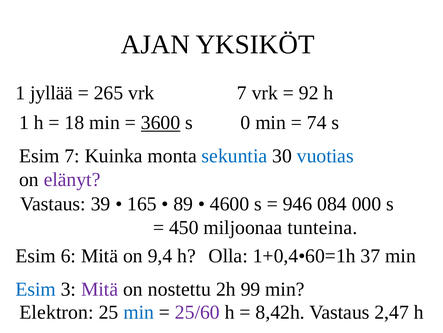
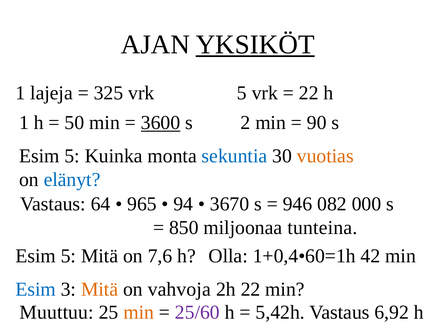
YKSIKÖT underline: none -> present (255, 44)
jyllää: jyllää -> lajeja (52, 93)
265: 265 -> 325 (109, 93)
vrk 7: 7 -> 5 (242, 93)
92: 92 -> 22 (309, 93)
18: 18 -> 50 (74, 122)
0: 0 -> 2 (246, 122)
74: 74 -> 90 (317, 122)
7: 7 -> 5 (72, 156)
vuotias colour: blue -> orange (325, 156)
elänyt colour: purple -> blue (72, 179)
39: 39 -> 64 (101, 204)
165: 165 -> 965 (142, 204)
89: 89 -> 94 (183, 204)
4600: 4600 -> 3670 (230, 204)
084: 084 -> 082 (332, 204)
450: 450 -> 850 (184, 227)
6: 6 -> 5 (68, 255)
9,4: 9,4 -> 7,6 (160, 255)
37: 37 -> 42 (371, 255)
Mitä colour: purple -> orange (100, 289)
nostettu: nostettu -> vahvoja (179, 289)
2h 99: 99 -> 22 (251, 289)
Elektron: Elektron -> Muuttuu (57, 312)
min colour: blue -> orange (139, 312)
8,42h: 8,42h -> 5,42h (280, 312)
2,47: 2,47 -> 6,92 (392, 312)
